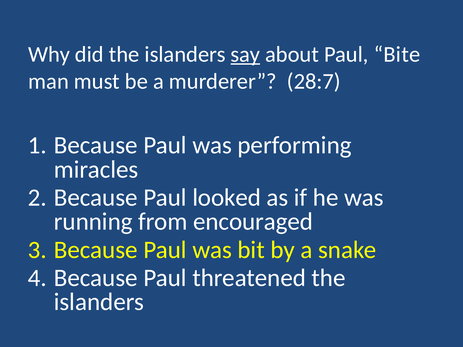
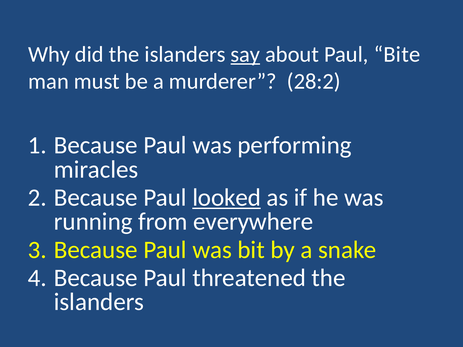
28:7: 28:7 -> 28:2 (314, 81)
looked underline: none -> present (227, 198)
encouraged: encouraged -> everywhere (253, 222)
